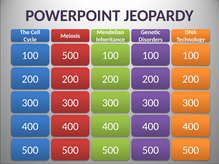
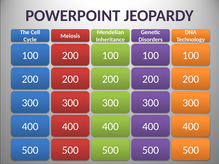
500: 500 -> 200 (70, 55)
